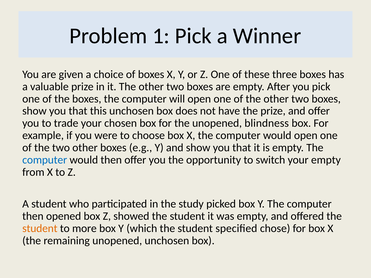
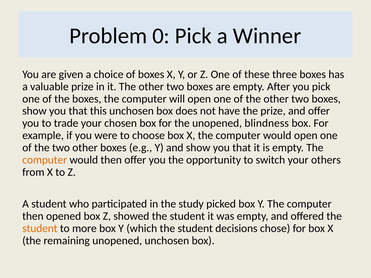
1: 1 -> 0 (161, 36)
computer colour: blue -> orange (45, 160)
your empty: empty -> others (326, 160)
speciﬁed: speciﬁed -> decisions (236, 229)
